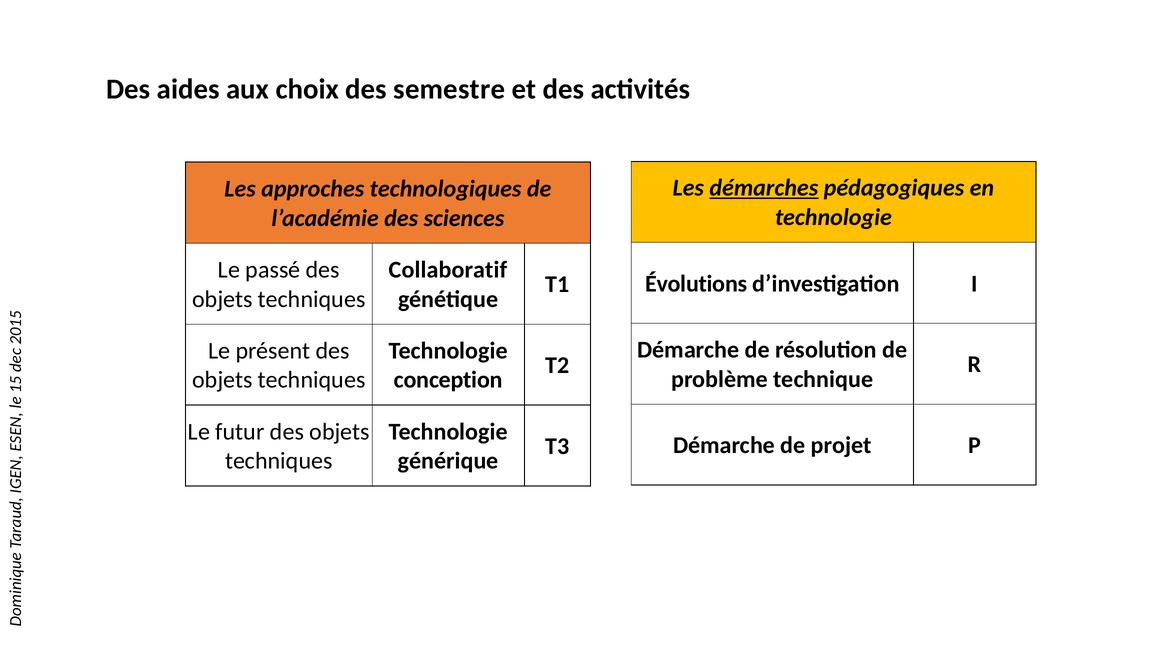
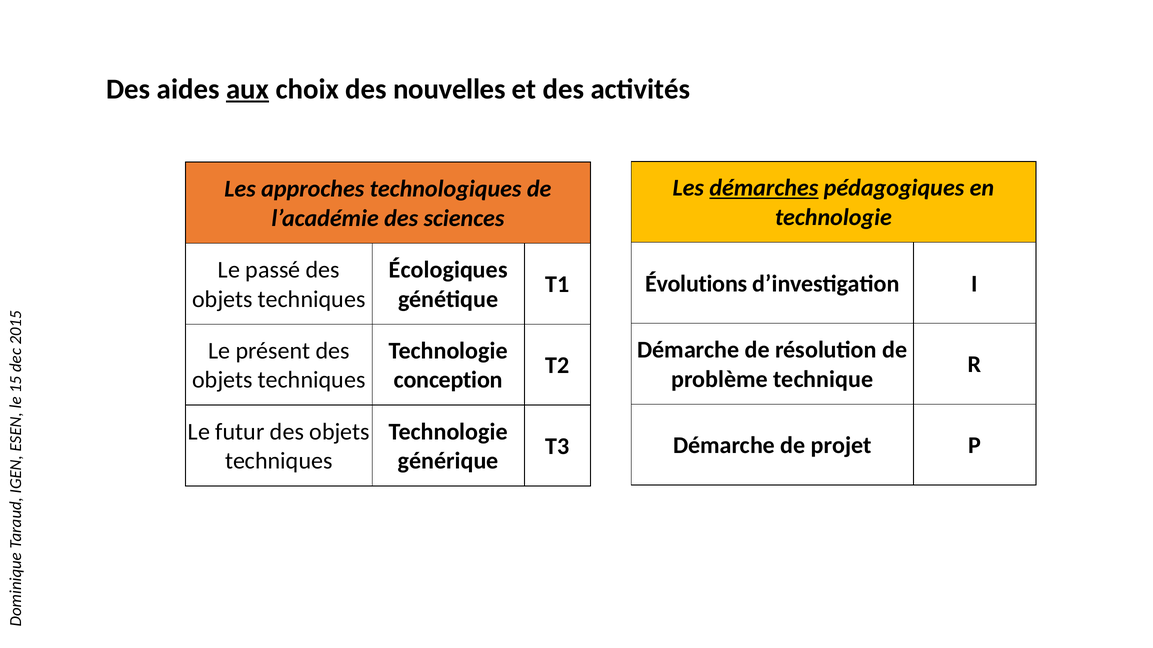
aux underline: none -> present (248, 89)
semestre: semestre -> nouvelles (449, 89)
Collaboratif: Collaboratif -> Écologiques (448, 270)
